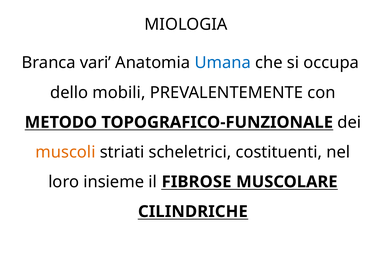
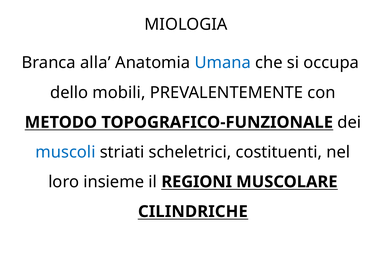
vari: vari -> alla (95, 63)
muscoli colour: orange -> blue (65, 152)
FIBROSE: FIBROSE -> REGIONI (197, 182)
